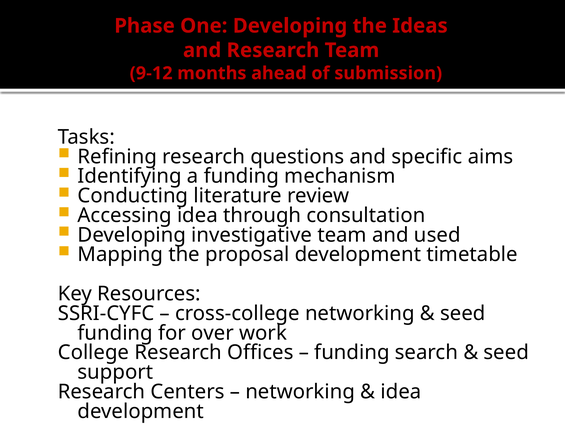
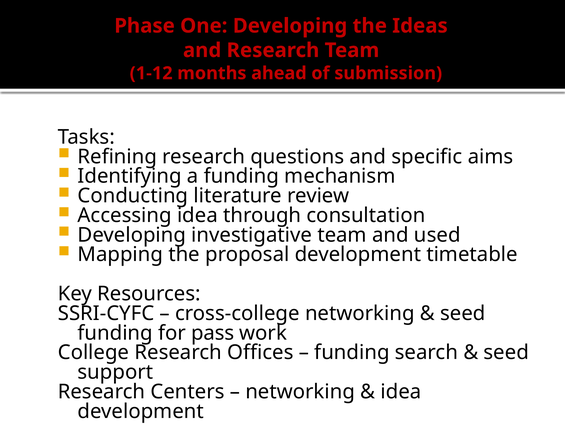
9-12: 9-12 -> 1-12 (151, 73)
over: over -> pass (213, 333)
